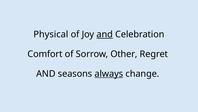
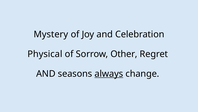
Physical: Physical -> Mystery (51, 34)
and underline: present -> none (105, 34)
Comfort: Comfort -> Physical (45, 54)
